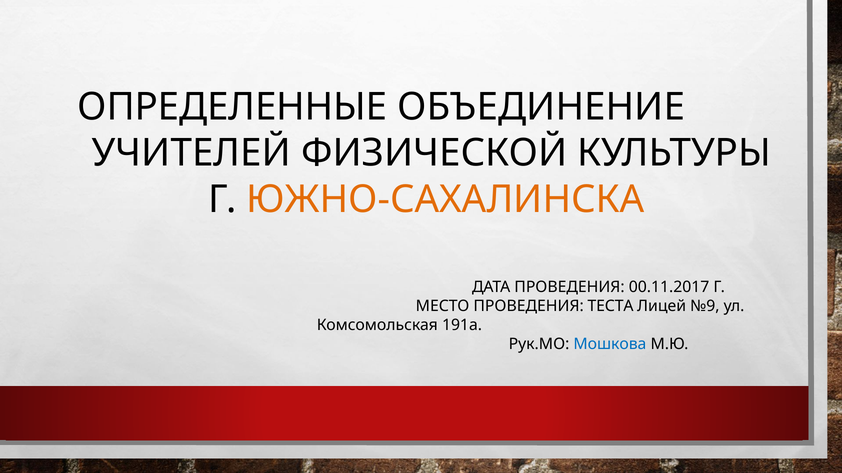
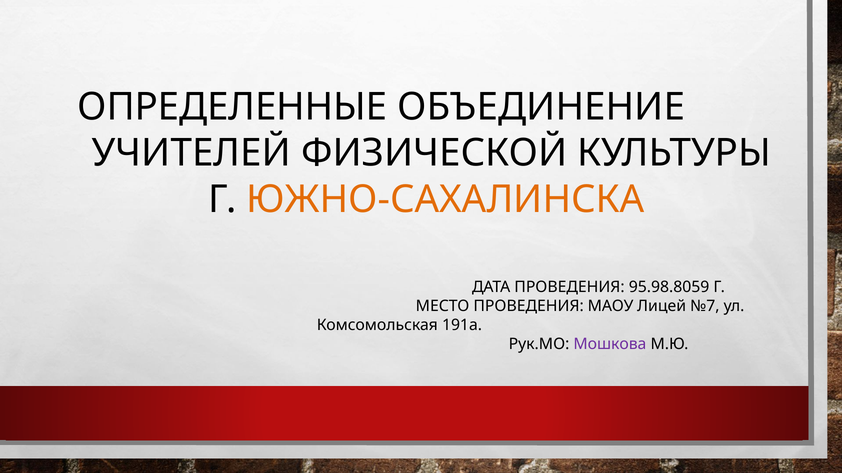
00.11.2017: 00.11.2017 -> 95.98.8059 (669, 288)
ТЕСТА: ТЕСТА -> МАОУ (611, 306)
№9: №9 -> №7 (705, 306)
Мошкова colour: blue -> purple (610, 344)
